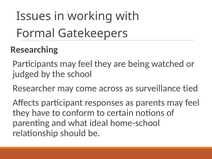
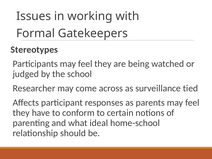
Researching: Researching -> Stereotypes (34, 50)
